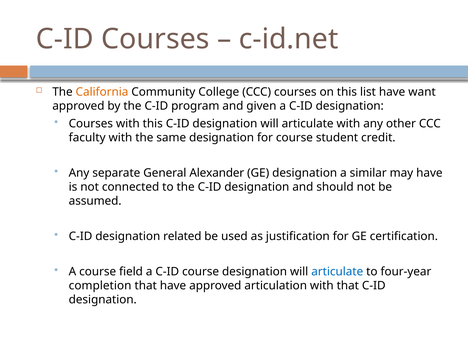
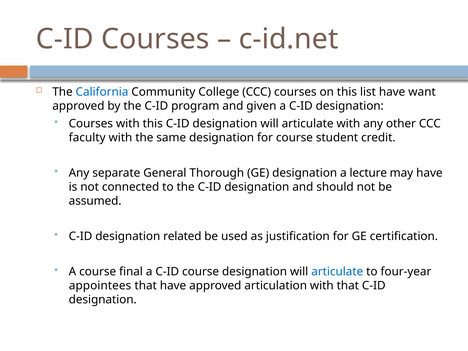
California colour: orange -> blue (102, 92)
Alexander: Alexander -> Thorough (217, 173)
similar: similar -> lecture (368, 173)
field: field -> final (131, 272)
completion: completion -> appointees (100, 286)
